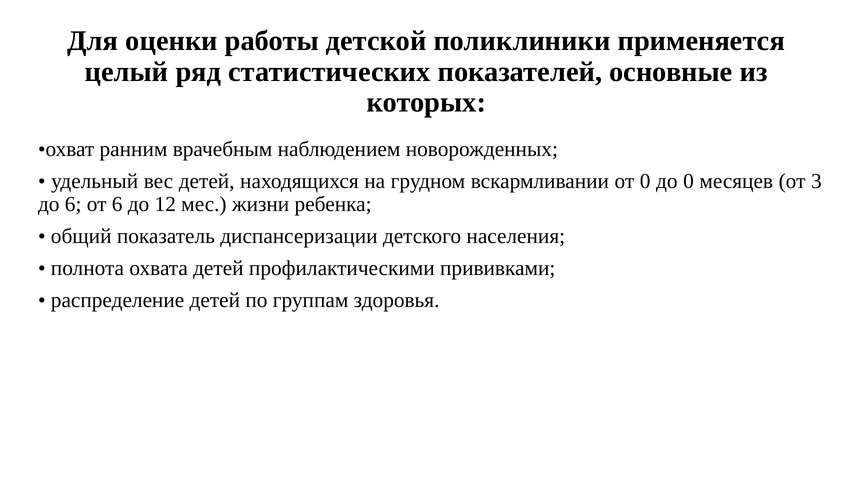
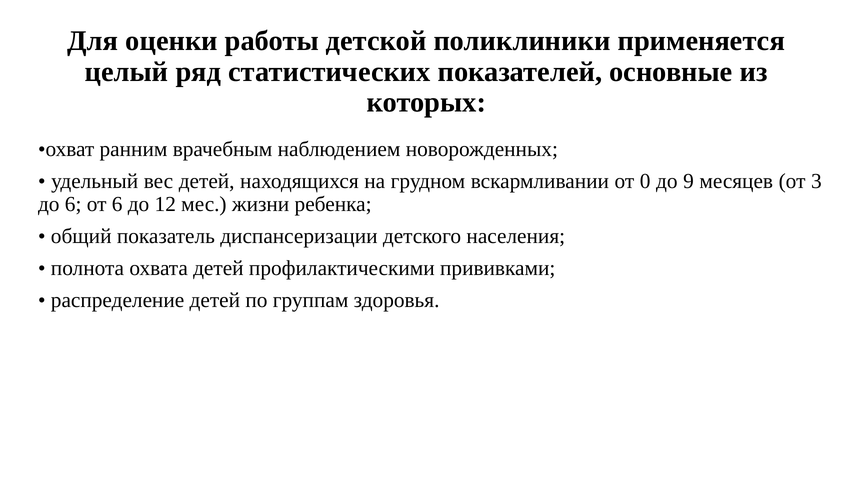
до 0: 0 -> 9 (688, 181)
